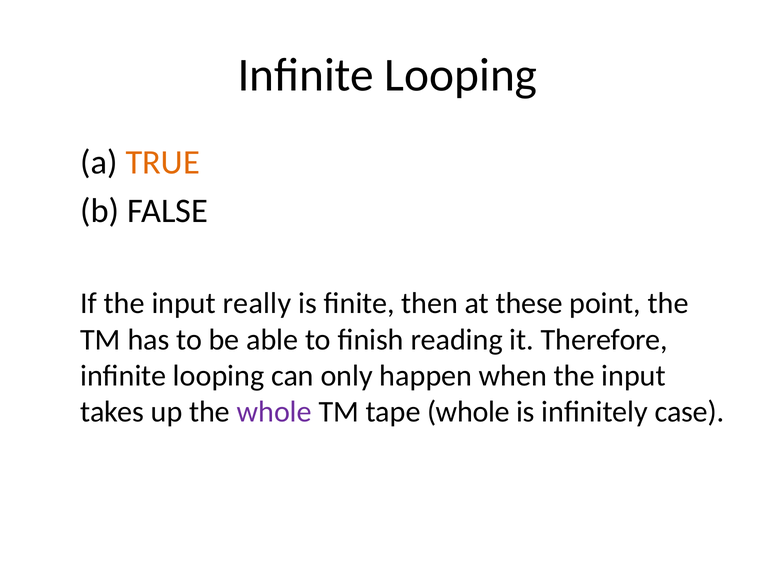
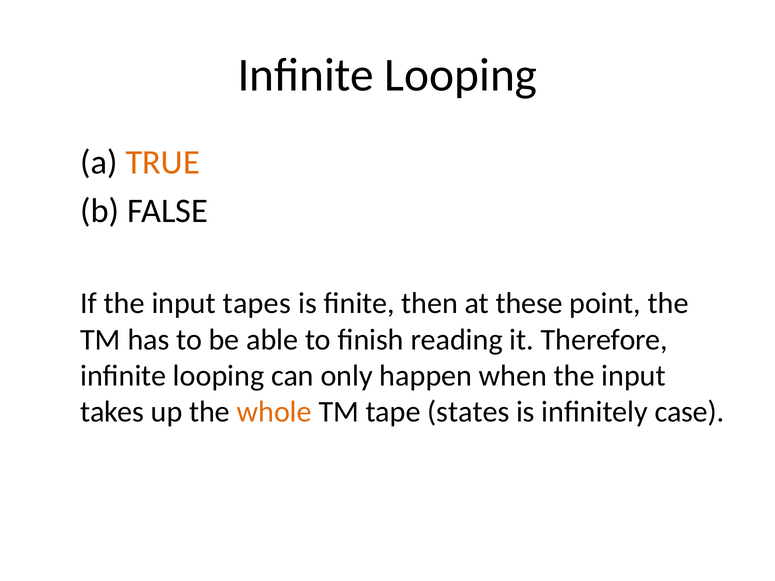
really: really -> tapes (257, 304)
whole colour: purple -> orange (274, 412)
tape whole: whole -> states (468, 412)
